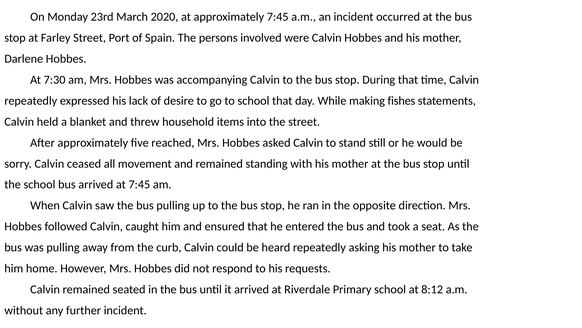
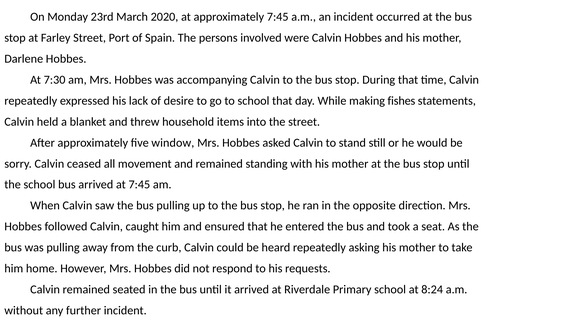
reached: reached -> window (173, 142)
8:12: 8:12 -> 8:24 (432, 289)
